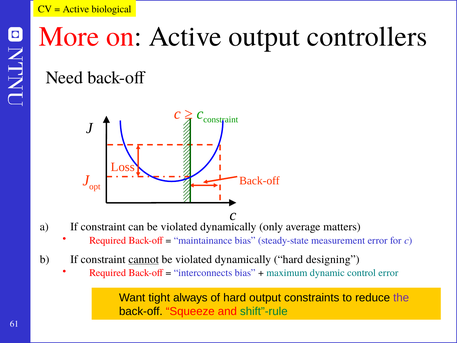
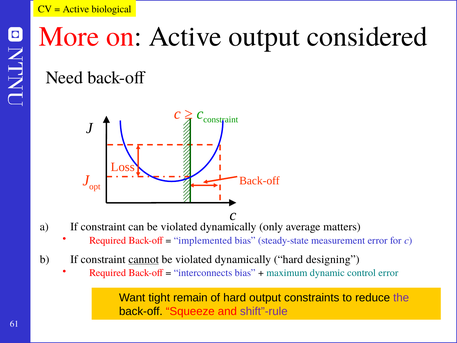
controllers: controllers -> considered (367, 37)
maintainance: maintainance -> implemented (203, 240)
always: always -> remain (190, 297)
shift”-rule colour: green -> purple (264, 311)
